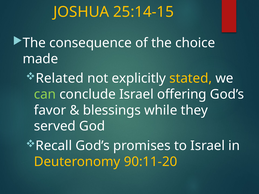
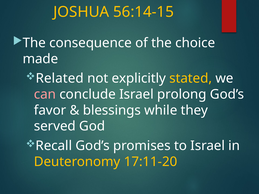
25:14-15: 25:14-15 -> 56:14-15 (144, 12)
can colour: light green -> pink (45, 94)
offering: offering -> prolong (182, 94)
90:11-20: 90:11-20 -> 17:11-20 (151, 162)
